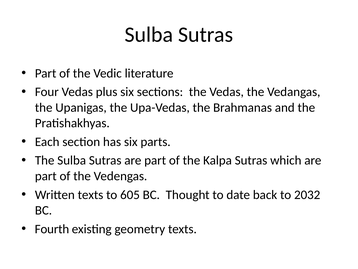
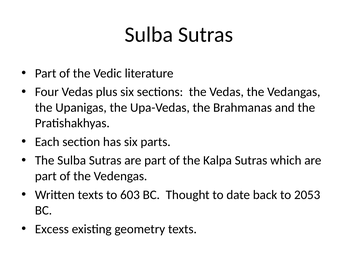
605: 605 -> 603 (130, 194)
2032: 2032 -> 2053 (307, 194)
Fourth: Fourth -> Excess (52, 229)
